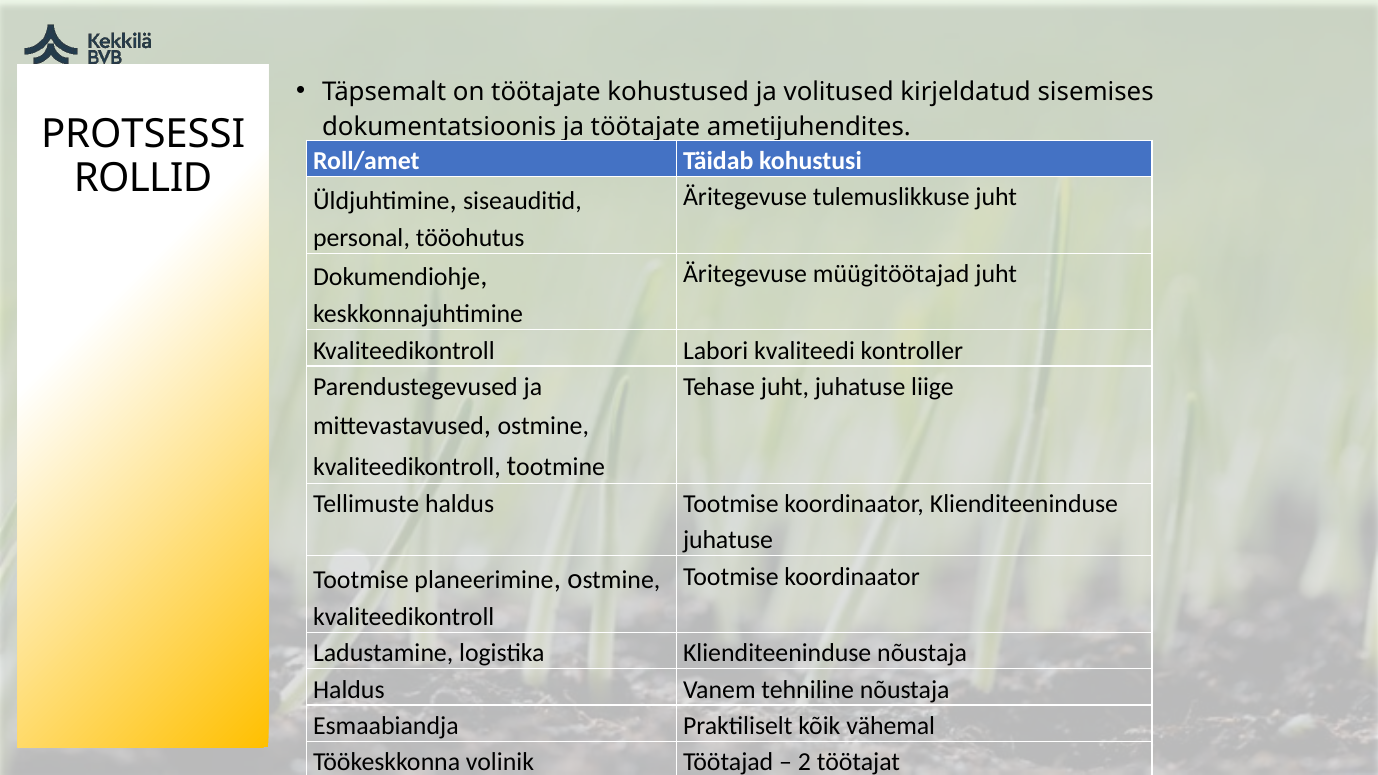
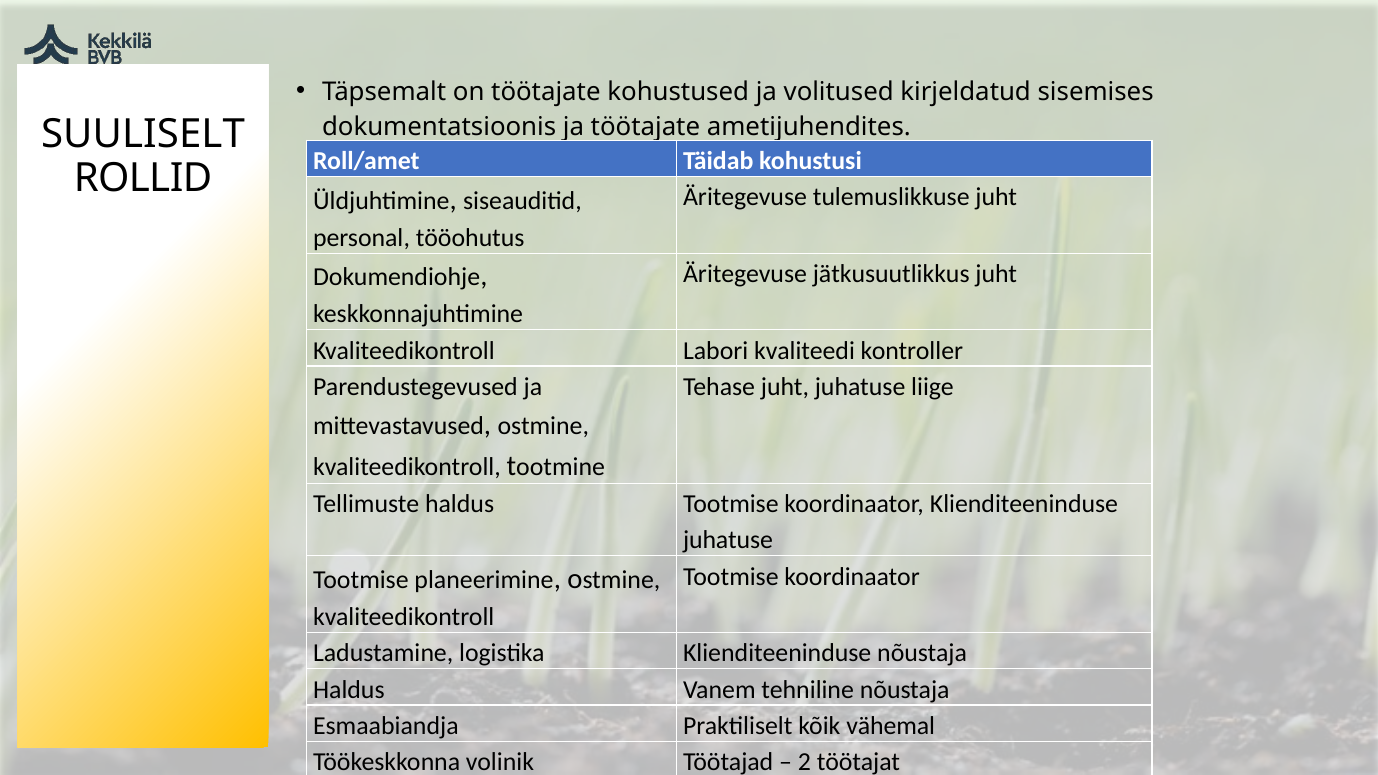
PROTSESSI: PROTSESSI -> SUULISELT (143, 134)
müügitöötajad: müügitöötajad -> jätkusuutlikkus (891, 274)
